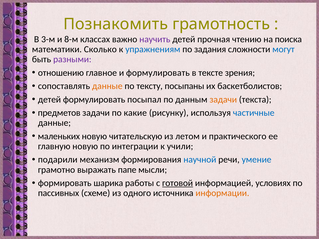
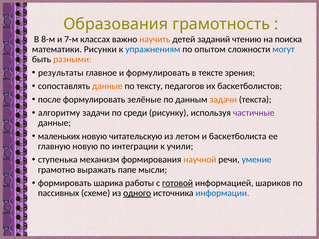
Познакомить: Познакомить -> Образования (116, 24)
3-м: 3-м -> 8-м (48, 39)
8-м: 8-м -> 7-м (71, 39)
научить colour: purple -> orange (155, 39)
прочная: прочная -> заданий (214, 39)
Сколько: Сколько -> Рисунки (100, 49)
задания: задания -> опытом (210, 49)
разными colour: purple -> orange (72, 59)
отношению: отношению -> результаты (61, 73)
посыпаны: посыпаны -> педагогов (184, 86)
детей: детей -> после (49, 100)
посыпал: посыпал -> зелёные (144, 100)
предметов: предметов -> алгоритму (59, 113)
какие: какие -> среди (135, 113)
частичные colour: blue -> purple (254, 113)
практического: практического -> баскетболиста (238, 136)
подарили: подарили -> ступенька (58, 160)
научной colour: blue -> orange (200, 160)
условиях: условиях -> шариков (273, 183)
одного underline: none -> present (137, 193)
информации colour: orange -> blue (222, 193)
